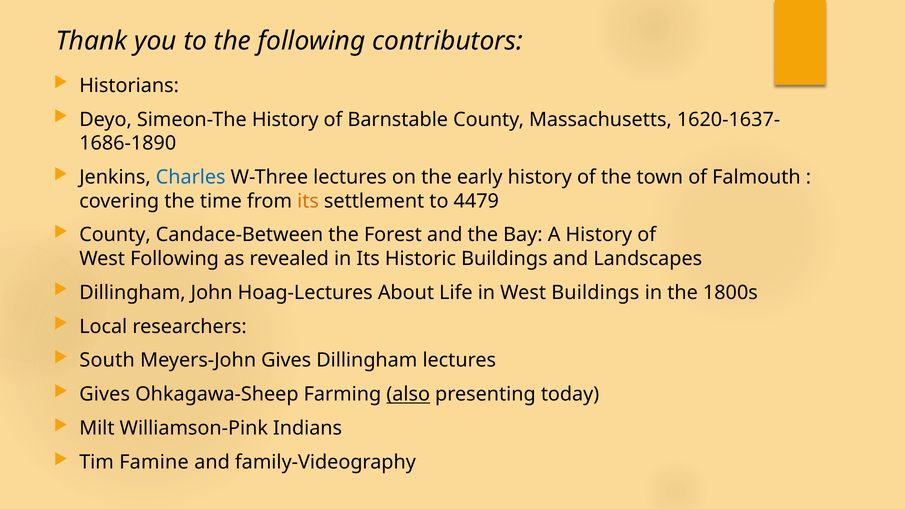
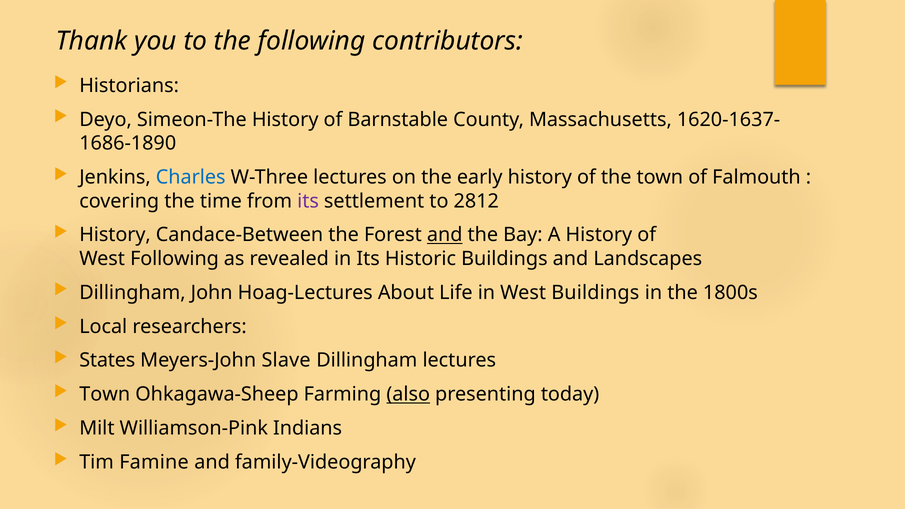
its colour: orange -> purple (308, 201)
4479: 4479 -> 2812 (476, 201)
County: County -> History (115, 235)
and underline: none -> present (445, 235)
South: South -> States (107, 360)
Meyers-John Gives: Gives -> Slave (286, 360)
Gives: Gives -> Town (105, 394)
